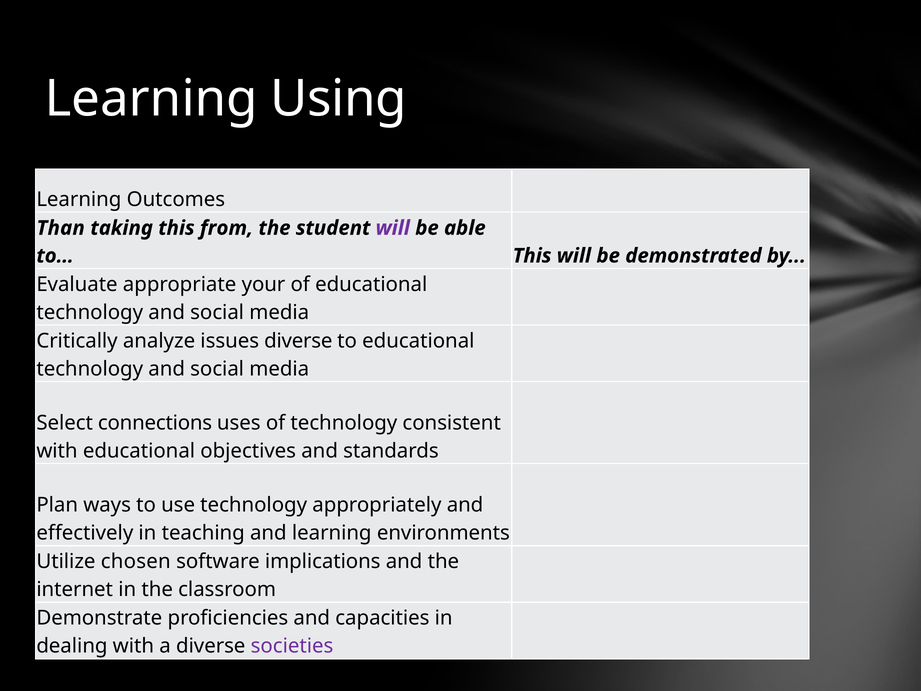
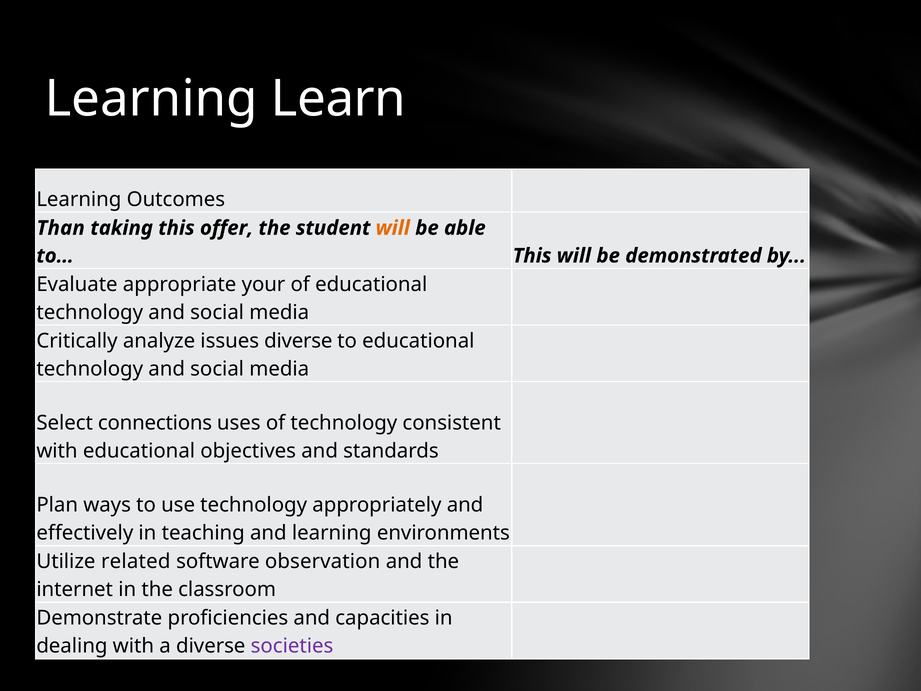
Using: Using -> Learn (339, 99)
from: from -> offer (227, 228)
will colour: purple -> orange (393, 228)
chosen: chosen -> related (136, 562)
implications: implications -> observation (323, 562)
